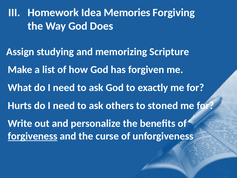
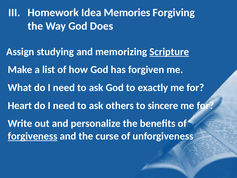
Scripture underline: none -> present (169, 52)
Hurts: Hurts -> Heart (20, 105)
stoned: stoned -> sincere (163, 105)
